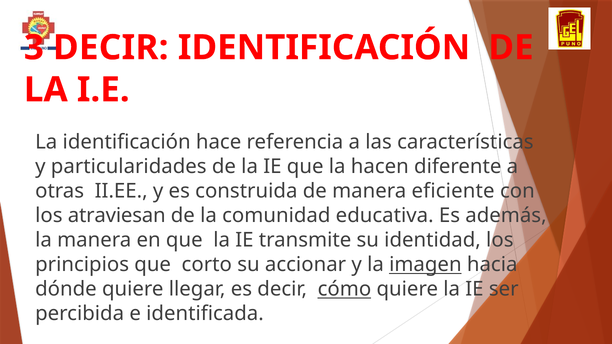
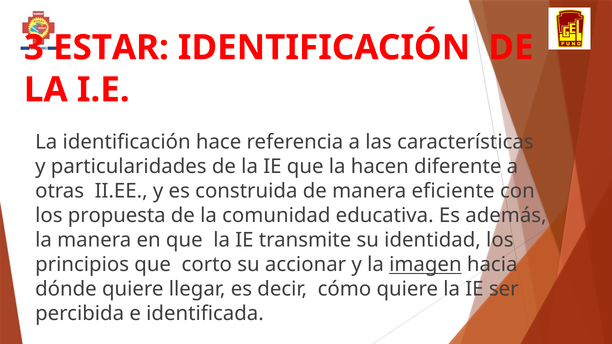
3 DECIR: DECIR -> ESTAR (111, 48)
atraviesan: atraviesan -> propuesta (117, 216)
cómo underline: present -> none (344, 289)
